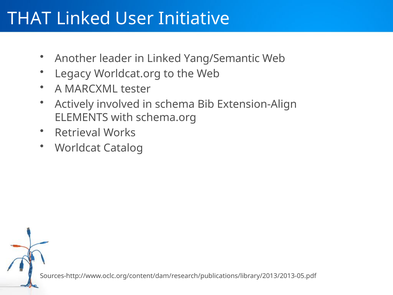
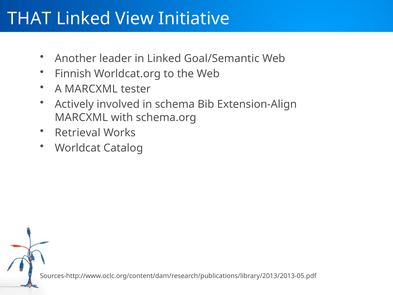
User: User -> View (134, 19)
Yang/Semantic: Yang/Semantic -> Goal/Semantic (222, 58)
Legacy: Legacy -> Finnish (73, 74)
ELEMENTS: ELEMENTS -> MARCXML (81, 117)
